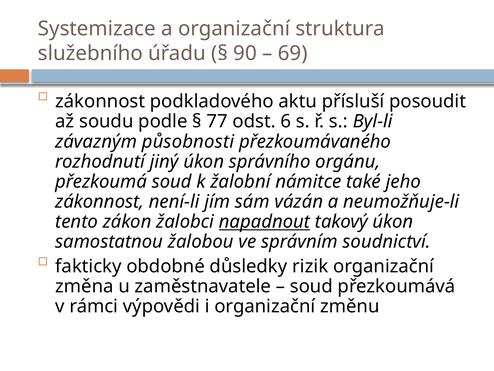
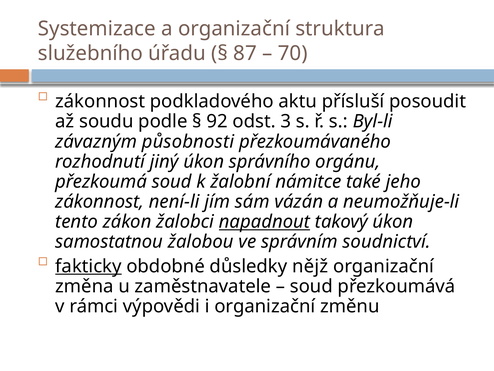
90: 90 -> 87 (245, 53)
69: 69 -> 70 (293, 53)
77: 77 -> 92 (217, 121)
6: 6 -> 3 (286, 121)
fakticky underline: none -> present (88, 266)
rizik: rizik -> nějž (310, 266)
